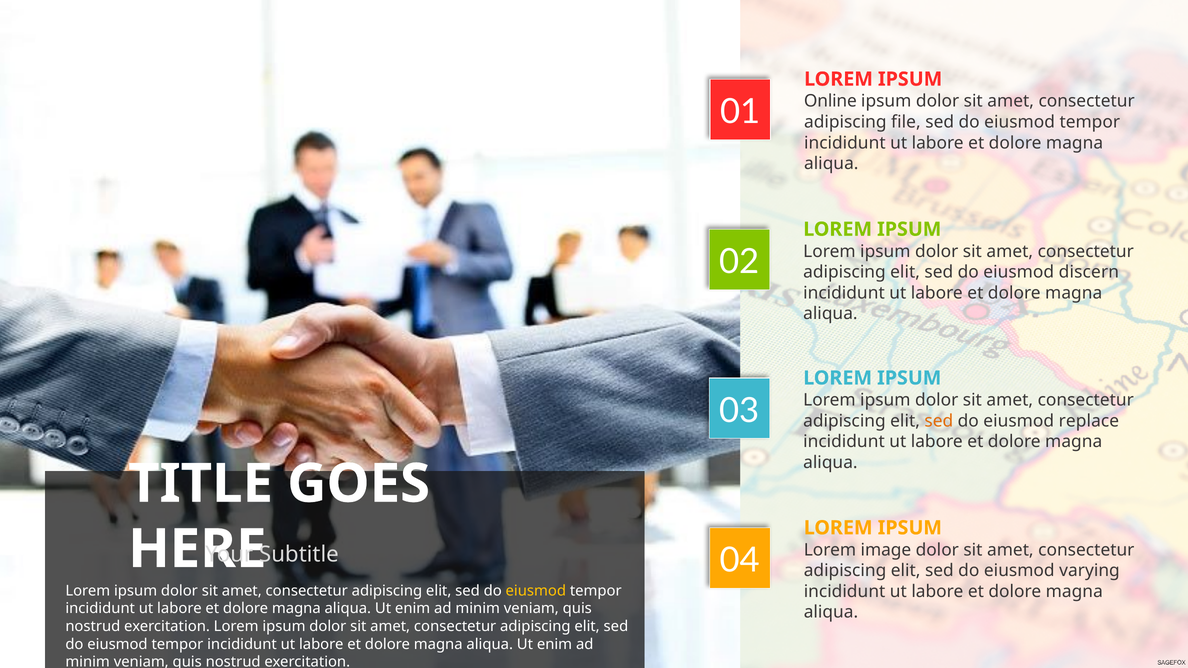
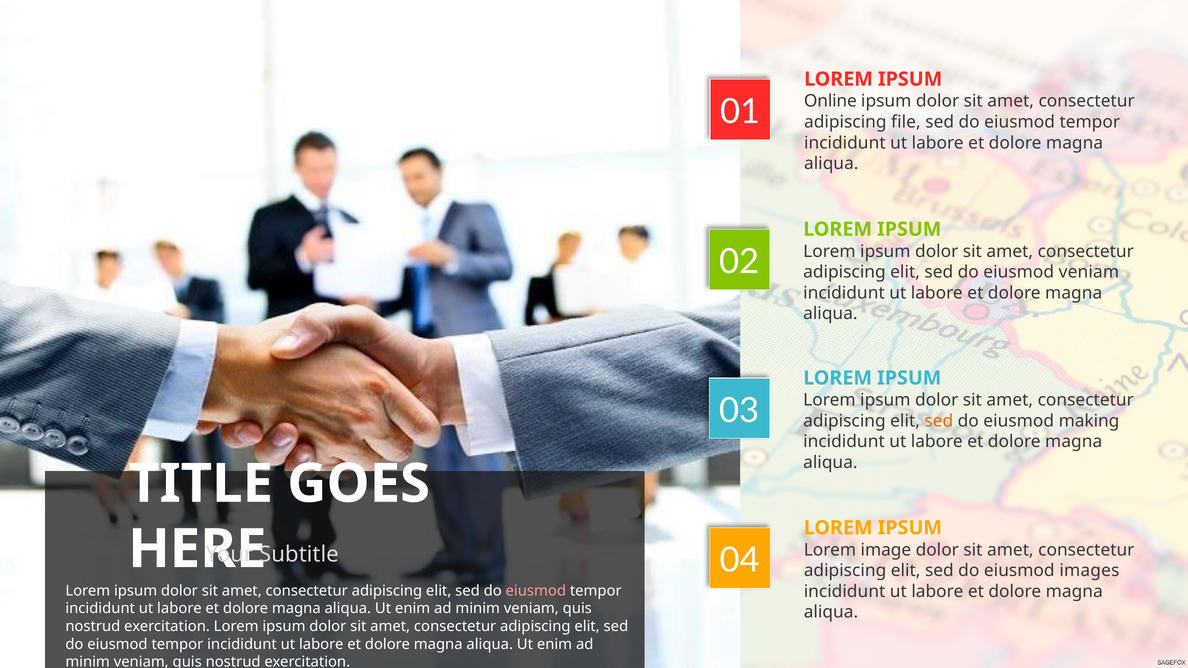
eiusmod discern: discern -> veniam (1089, 272)
replace: replace -> making (1089, 421)
varying: varying -> images (1089, 571)
eiusmod colour: yellow -> pink (536, 591)
